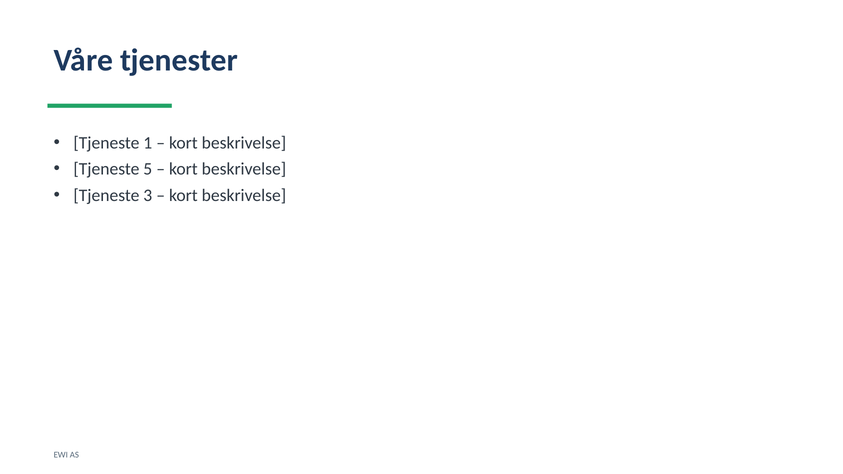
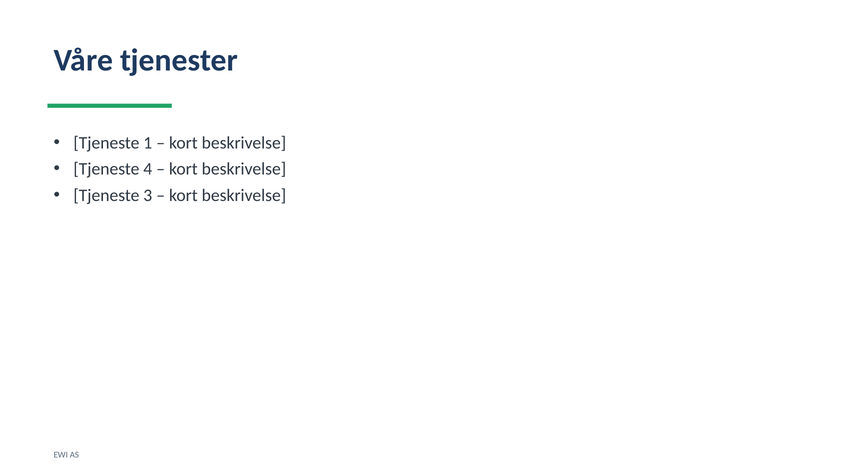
5: 5 -> 4 (148, 169)
